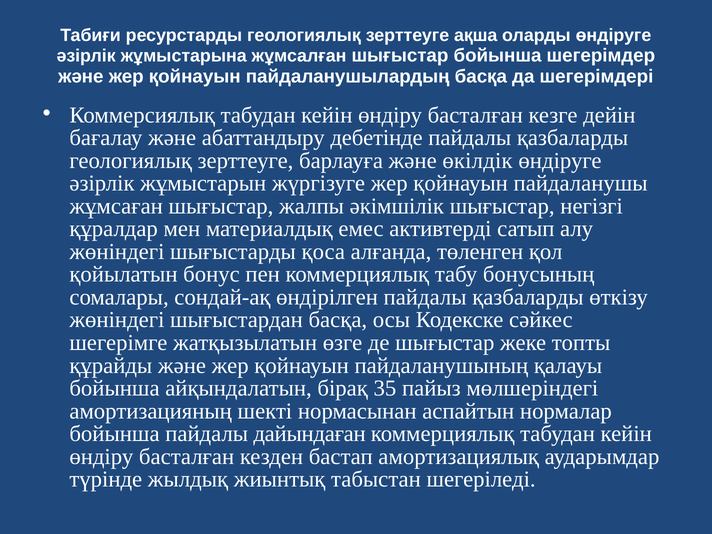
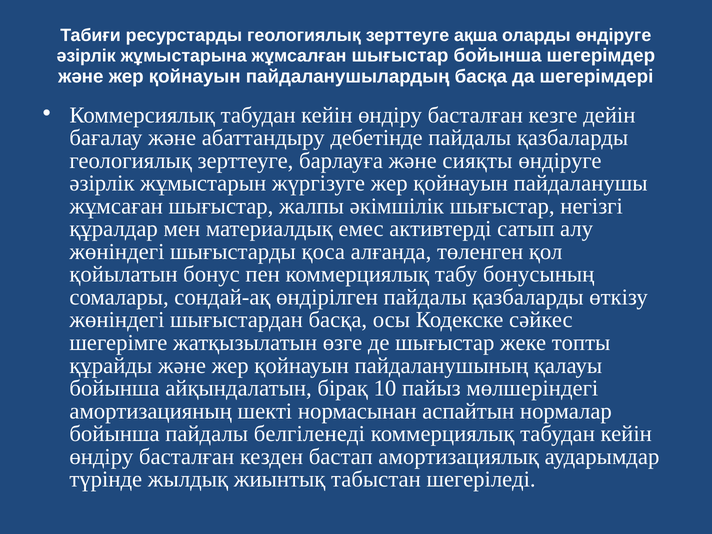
өкілдік: өкілдік -> сияқты (477, 161)
35: 35 -> 10 (385, 388)
дайындаған: дайындаған -> белгіленеді (309, 434)
